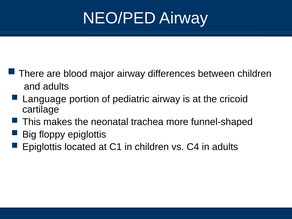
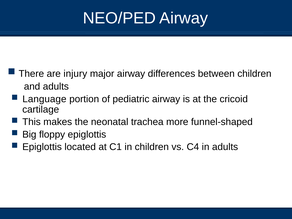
blood: blood -> injury (75, 74)
